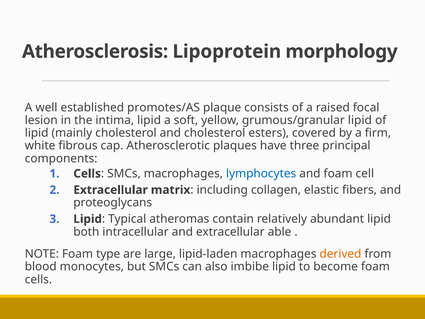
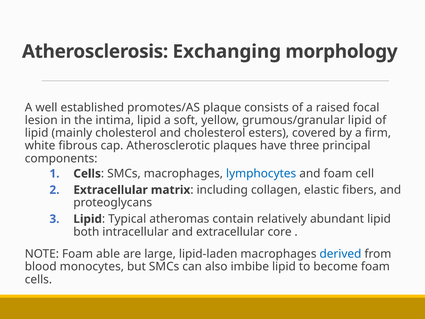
Lipoprotein: Lipoprotein -> Exchanging (227, 52)
able: able -> core (280, 232)
type: type -> able (108, 254)
derived colour: orange -> blue (340, 254)
